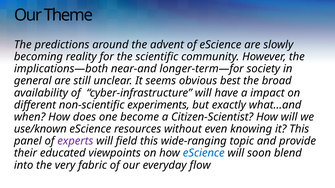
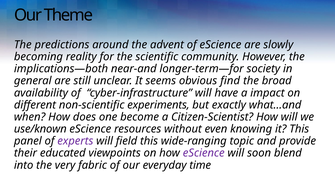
best: best -> find (230, 81)
eScience colour: blue -> purple (204, 153)
flow: flow -> time (200, 166)
